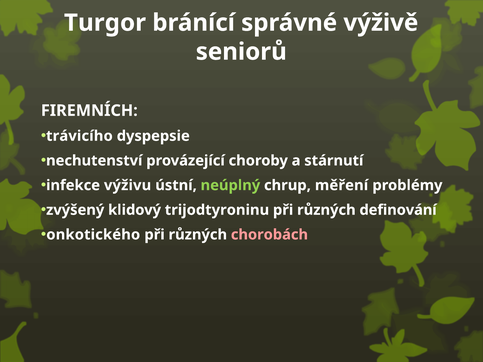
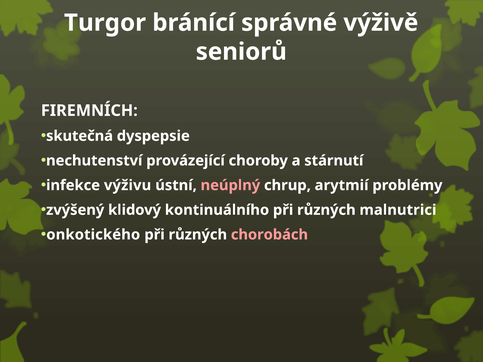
trávicího: trávicího -> skutečná (80, 136)
neúplný colour: light green -> pink (230, 185)
měření: měření -> arytmií (342, 185)
trijodtyroninu: trijodtyroninu -> kontinuálního (217, 210)
definování: definování -> malnutrici (398, 210)
